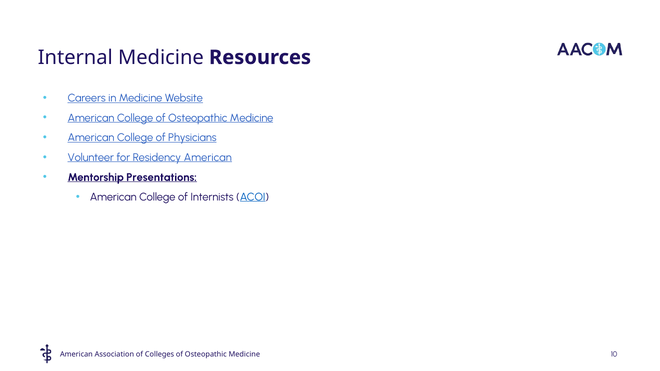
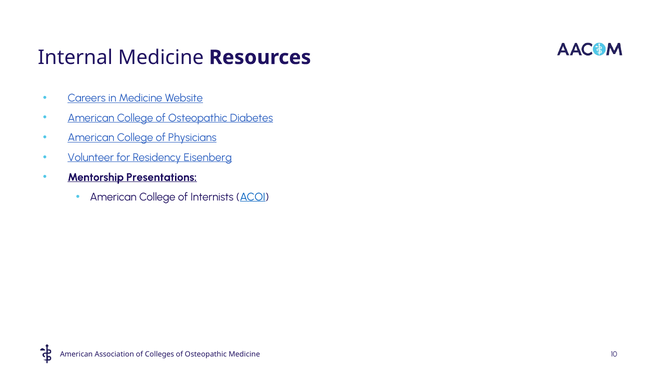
College of Osteopathic Medicine: Medicine -> Diabetes (252, 118)
Residency American: American -> Eisenberg (208, 158)
